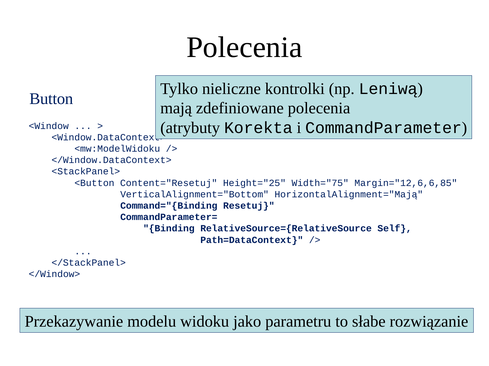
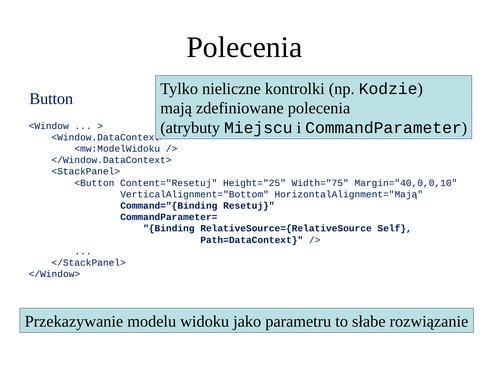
Leniwą: Leniwą -> Kodzie (388, 89)
Korekta: Korekta -> Miejscu (258, 128)
Margin="12,6,6,85: Margin="12,6,6,85 -> Margin="40,0,0,10 (406, 183)
